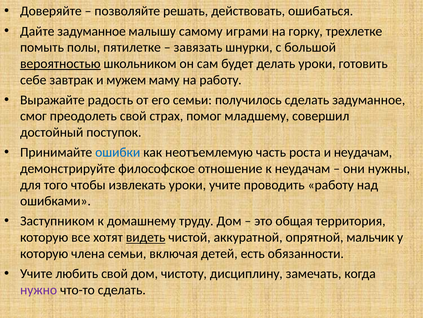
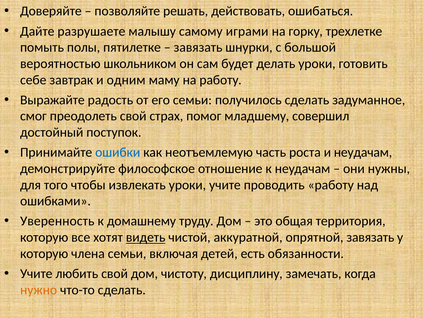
Дайте задуманное: задуманное -> разрушаете (91, 31)
вероятностью underline: present -> none (60, 64)
мужем: мужем -> одним (126, 80)
Заступником: Заступником -> Уверенность (57, 221)
опрятной мальчик: мальчик -> завязать (370, 237)
нужно colour: purple -> orange (39, 289)
